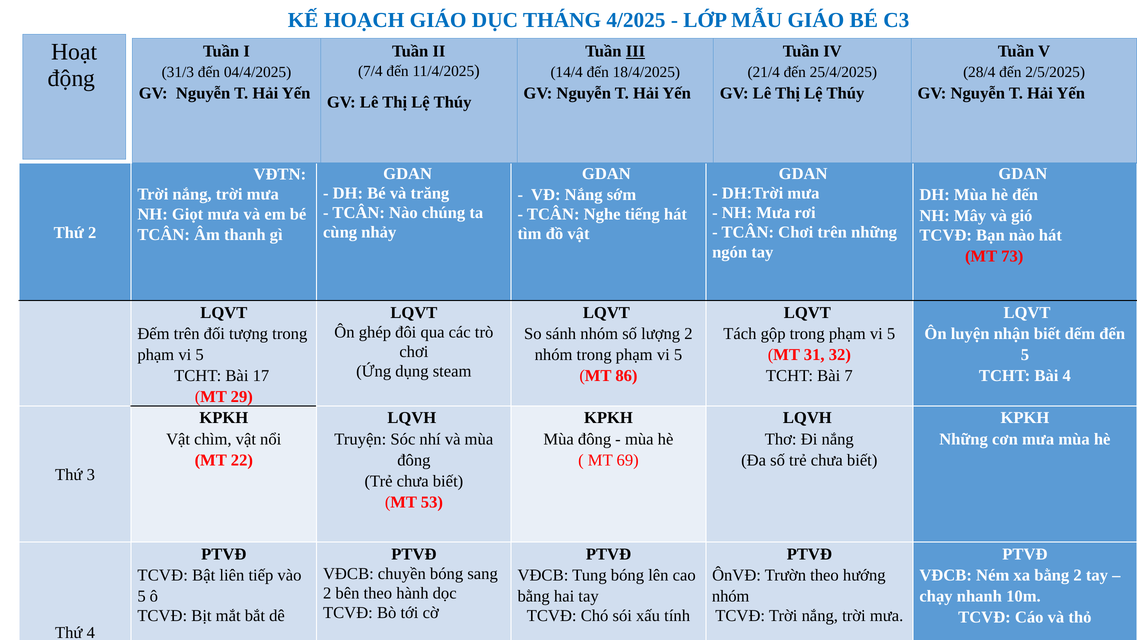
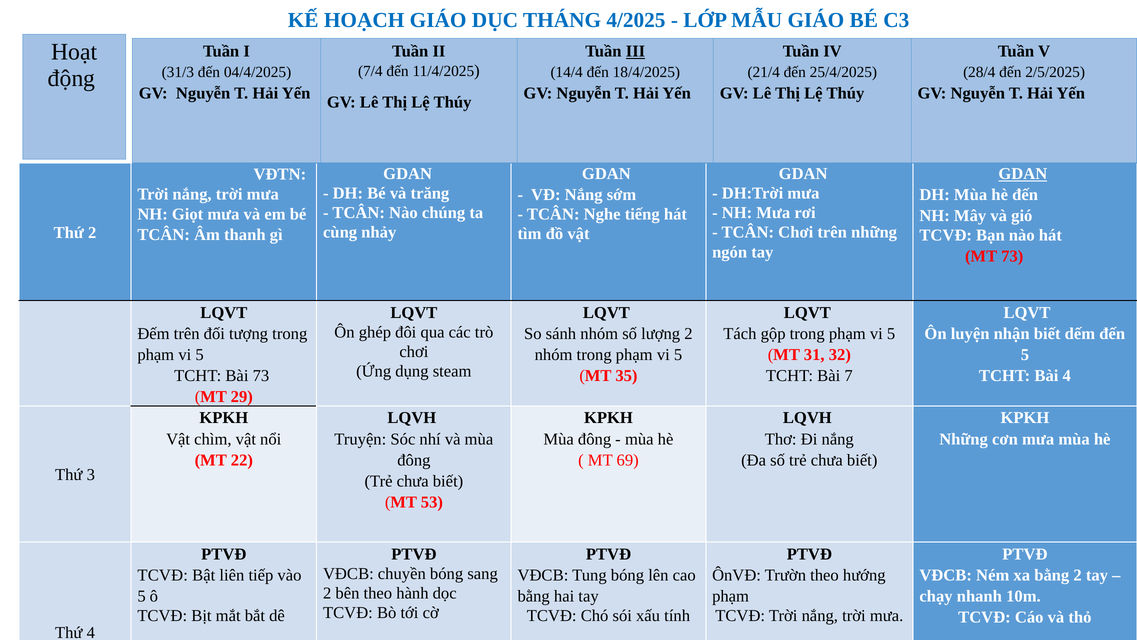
GDAN underline: none -> present (1023, 174)
Bài 17: 17 -> 73 (261, 376)
86: 86 -> 35 (626, 376)
nhóm: nhóm -> phạm (731, 596)
